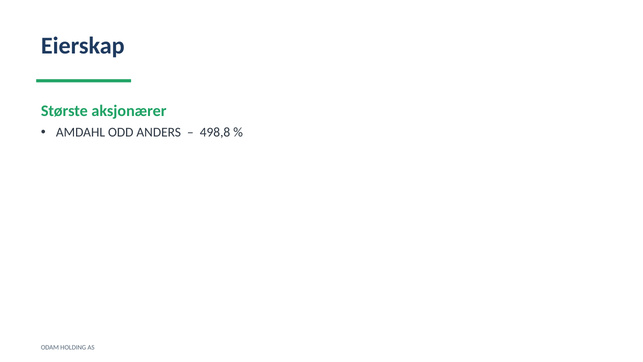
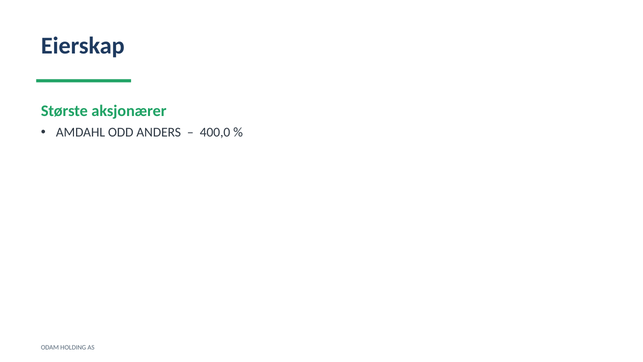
498,8: 498,8 -> 400,0 (215, 132)
